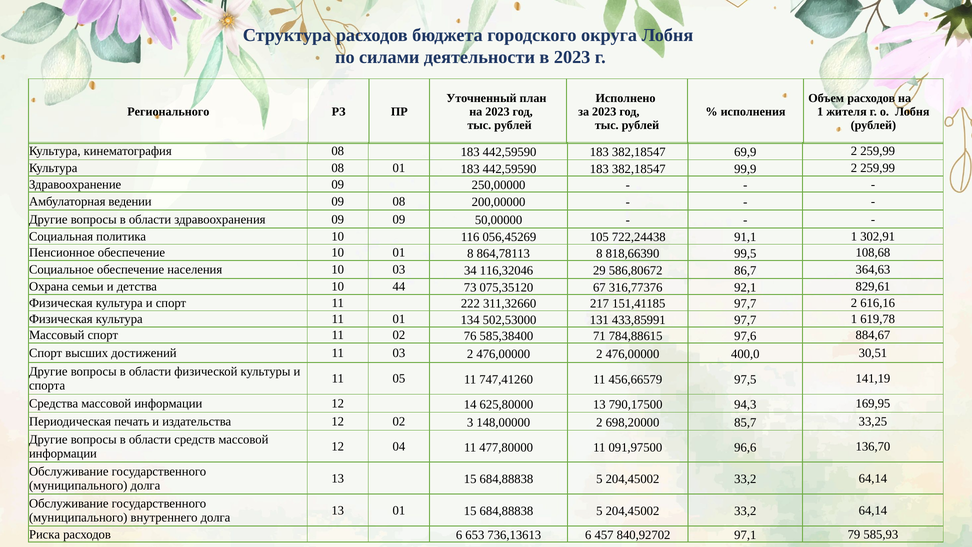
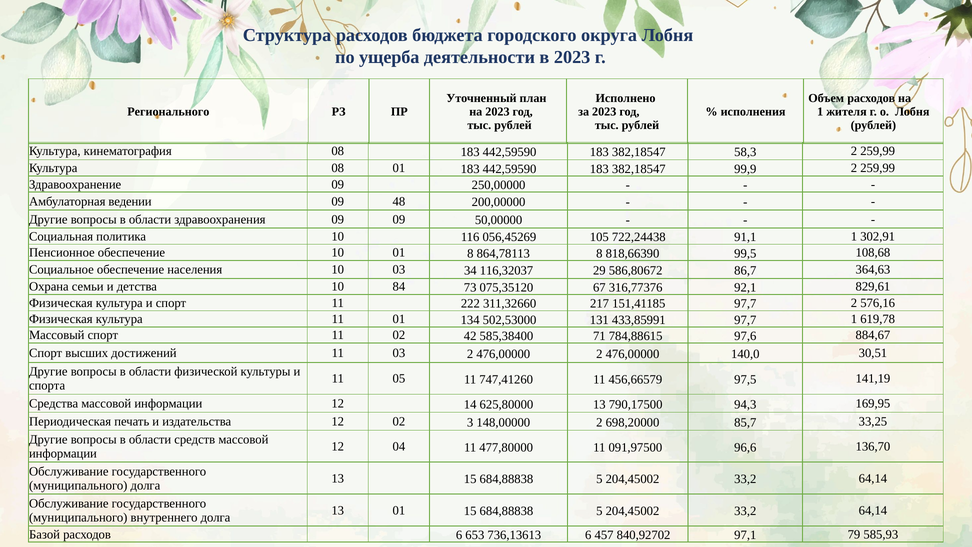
силами: силами -> ущерба (389, 57)
69,9: 69,9 -> 58,3 (745, 152)
09 08: 08 -> 48 (399, 201)
116,32046: 116,32046 -> 116,32037 (506, 270)
44: 44 -> 84 (399, 287)
616,16: 616,16 -> 576,16 (878, 303)
76: 76 -> 42 (470, 336)
400,0: 400,0 -> 140,0 (745, 354)
Риска: Риска -> Базой (44, 534)
